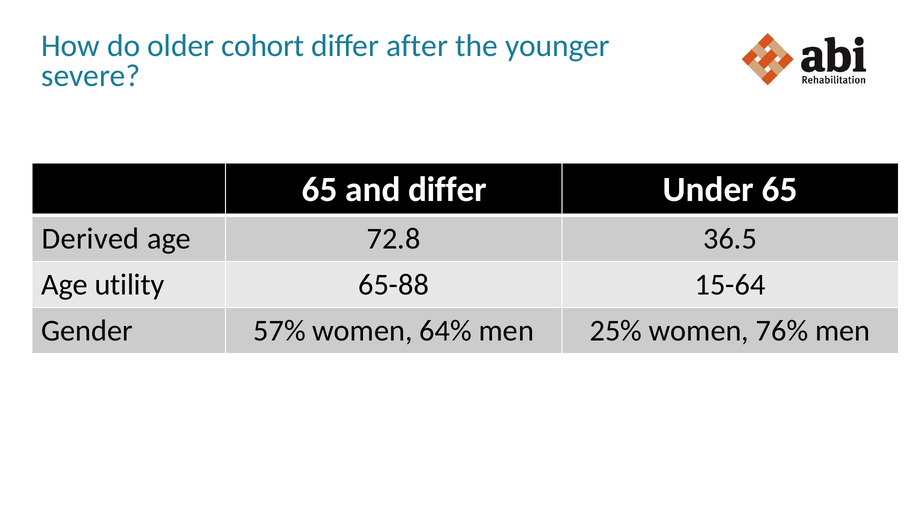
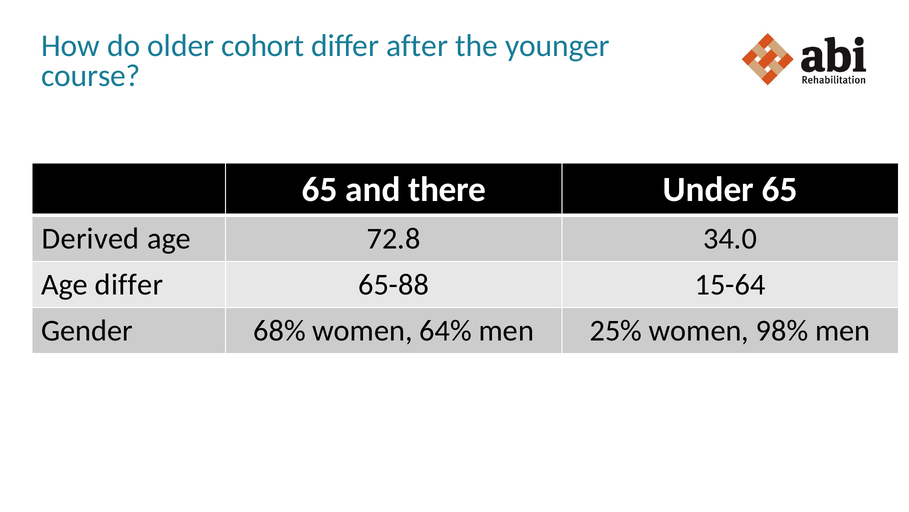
severe: severe -> course (91, 76)
and differ: differ -> there (447, 189)
36.5: 36.5 -> 34.0 (730, 238)
Age utility: utility -> differ (129, 284)
57%: 57% -> 68% (280, 330)
76%: 76% -> 98% (782, 330)
